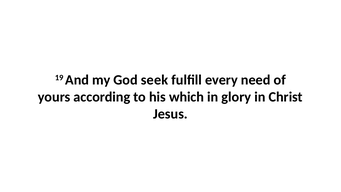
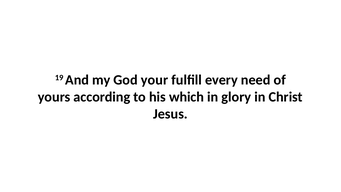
seek: seek -> your (155, 80)
